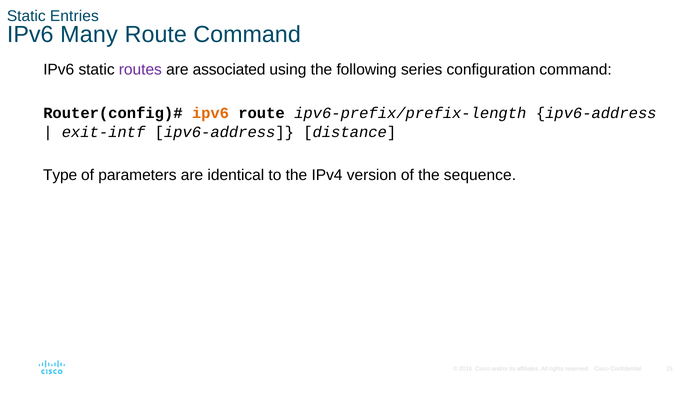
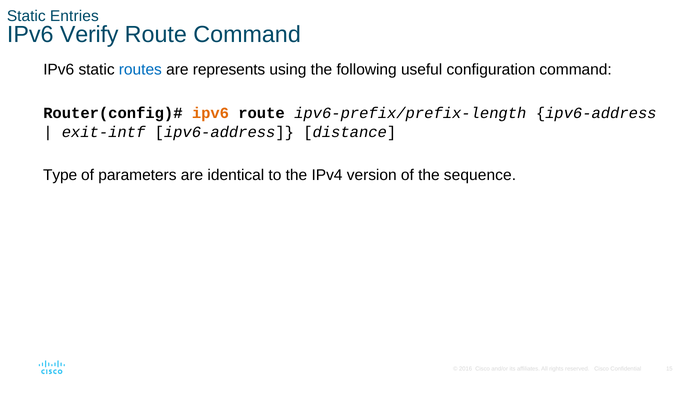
Many: Many -> Verify (89, 34)
routes colour: purple -> blue (140, 70)
associated: associated -> represents (229, 70)
series: series -> useful (422, 70)
